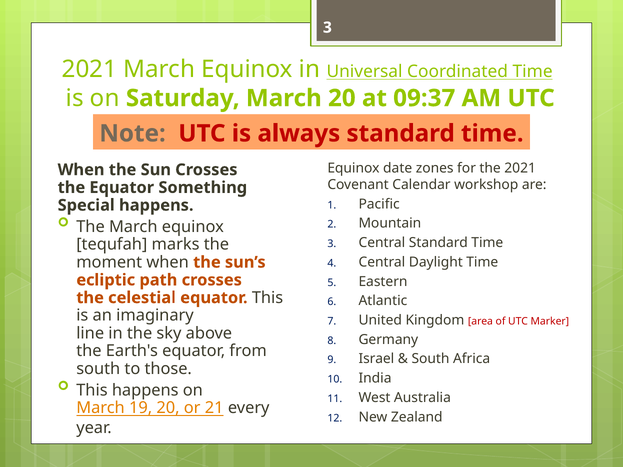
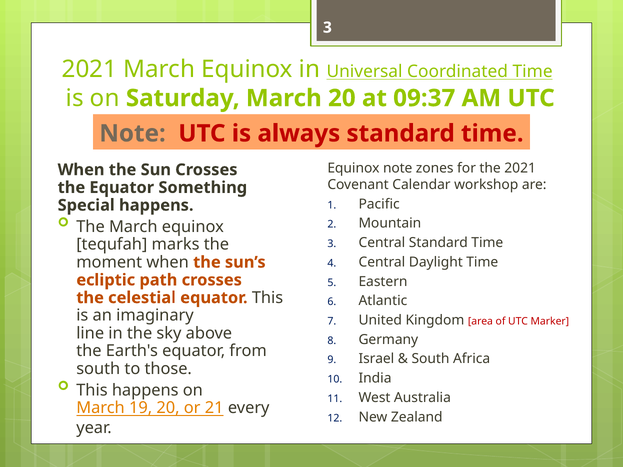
Equinox date: date -> note (398, 168)
